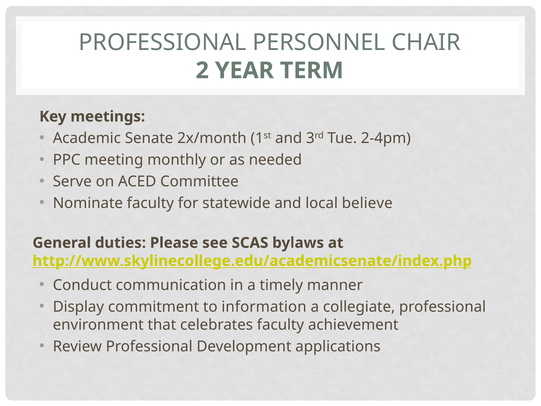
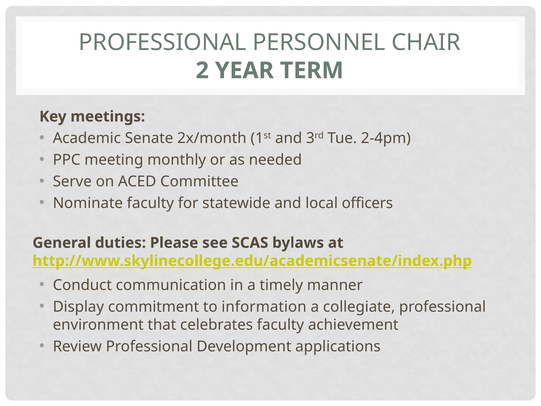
believe: believe -> officers (367, 203)
